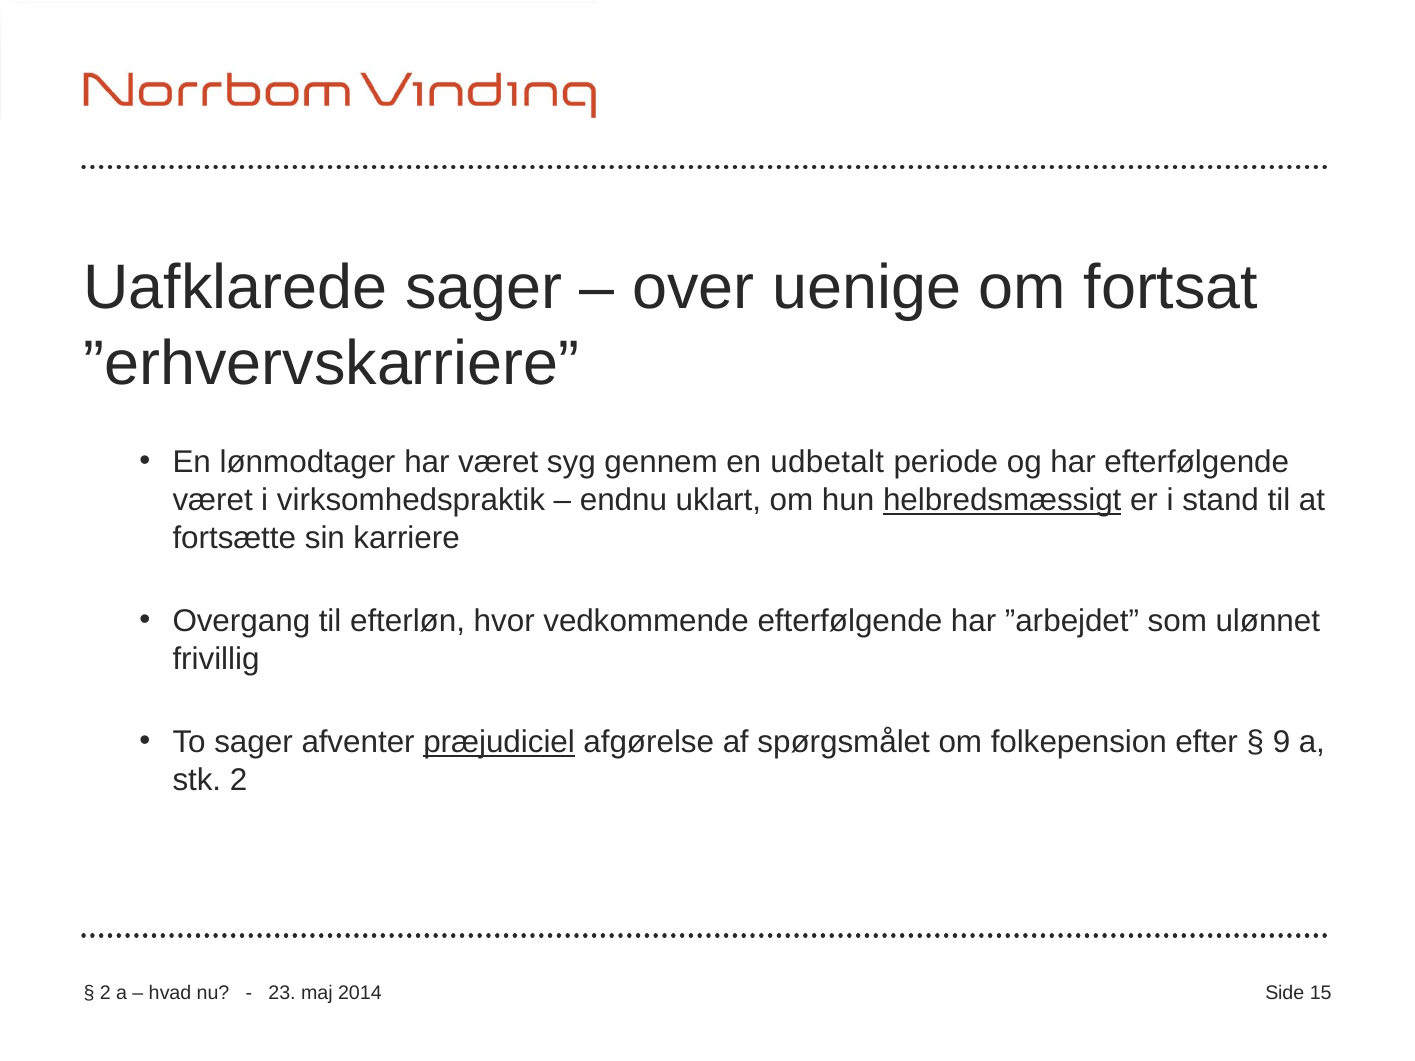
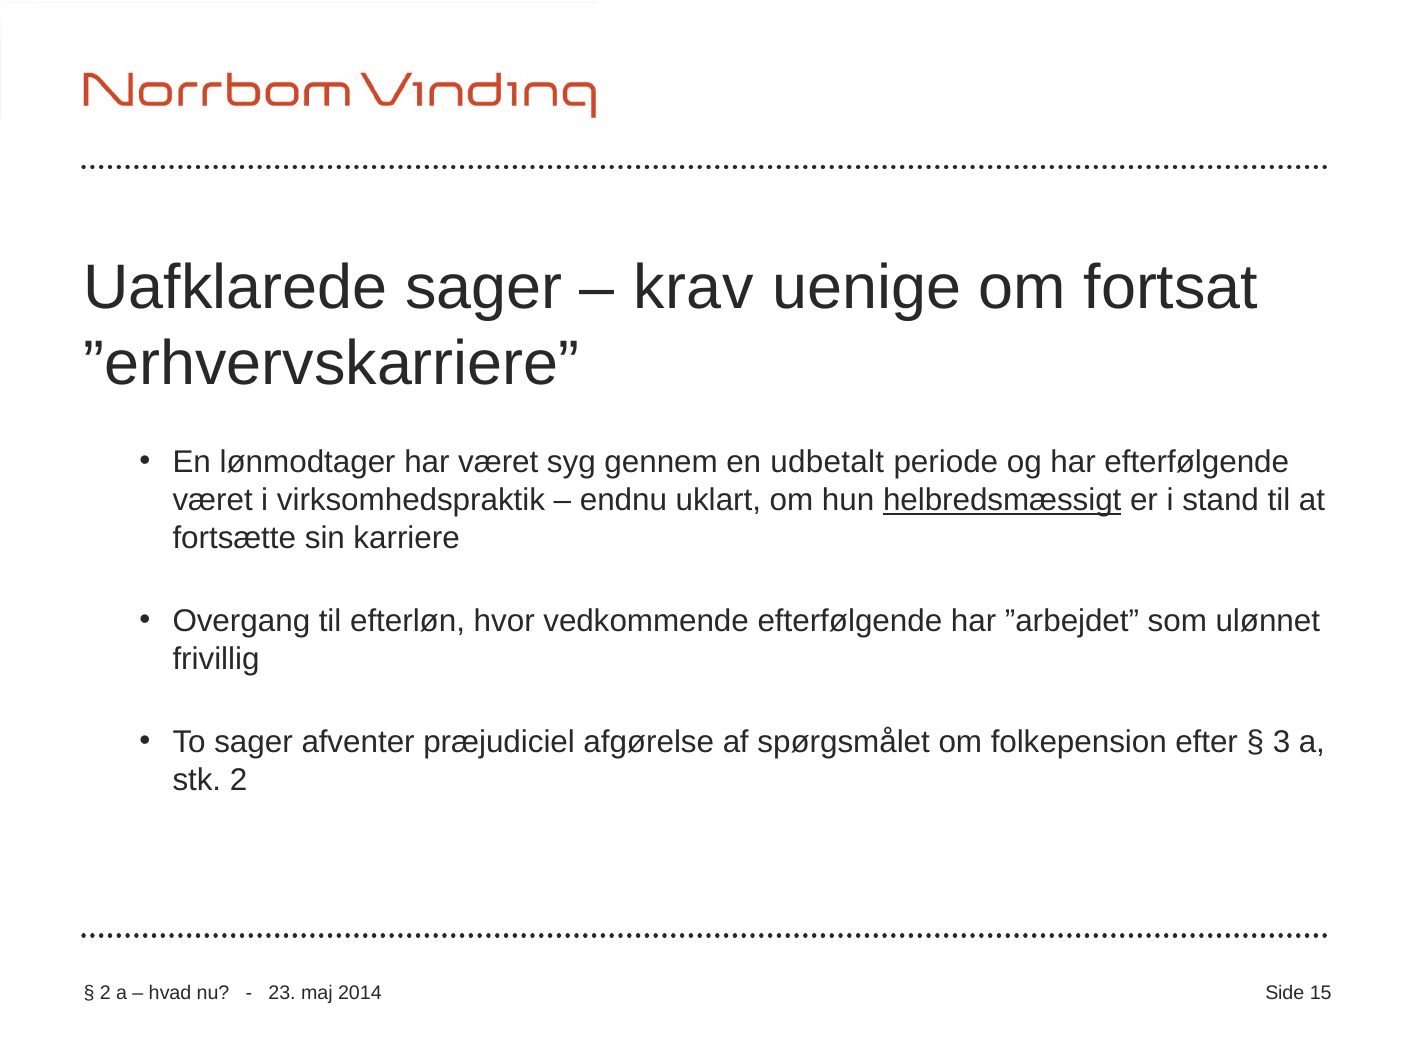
over: over -> krav (693, 288)
præjudiciel underline: present -> none (499, 742)
9: 9 -> 3 (1282, 742)
